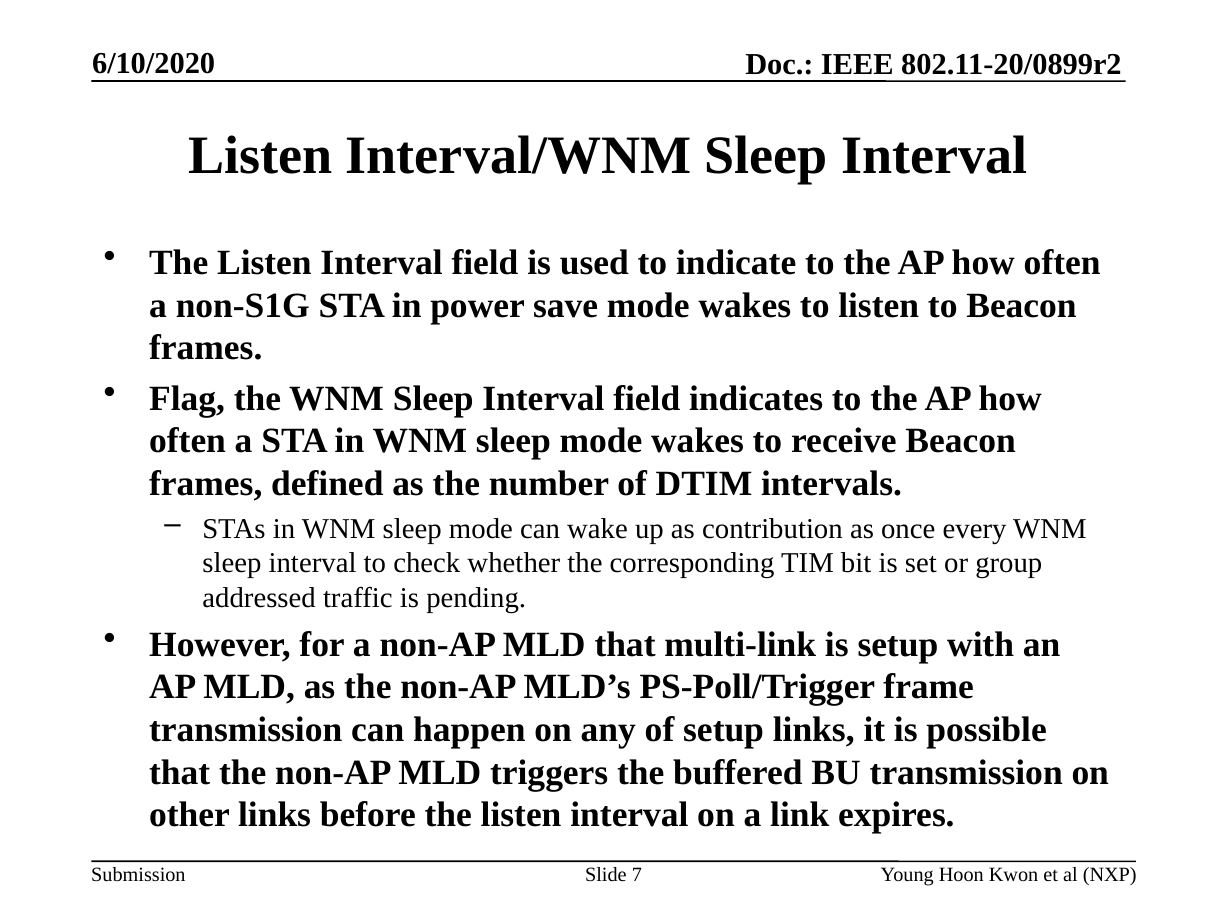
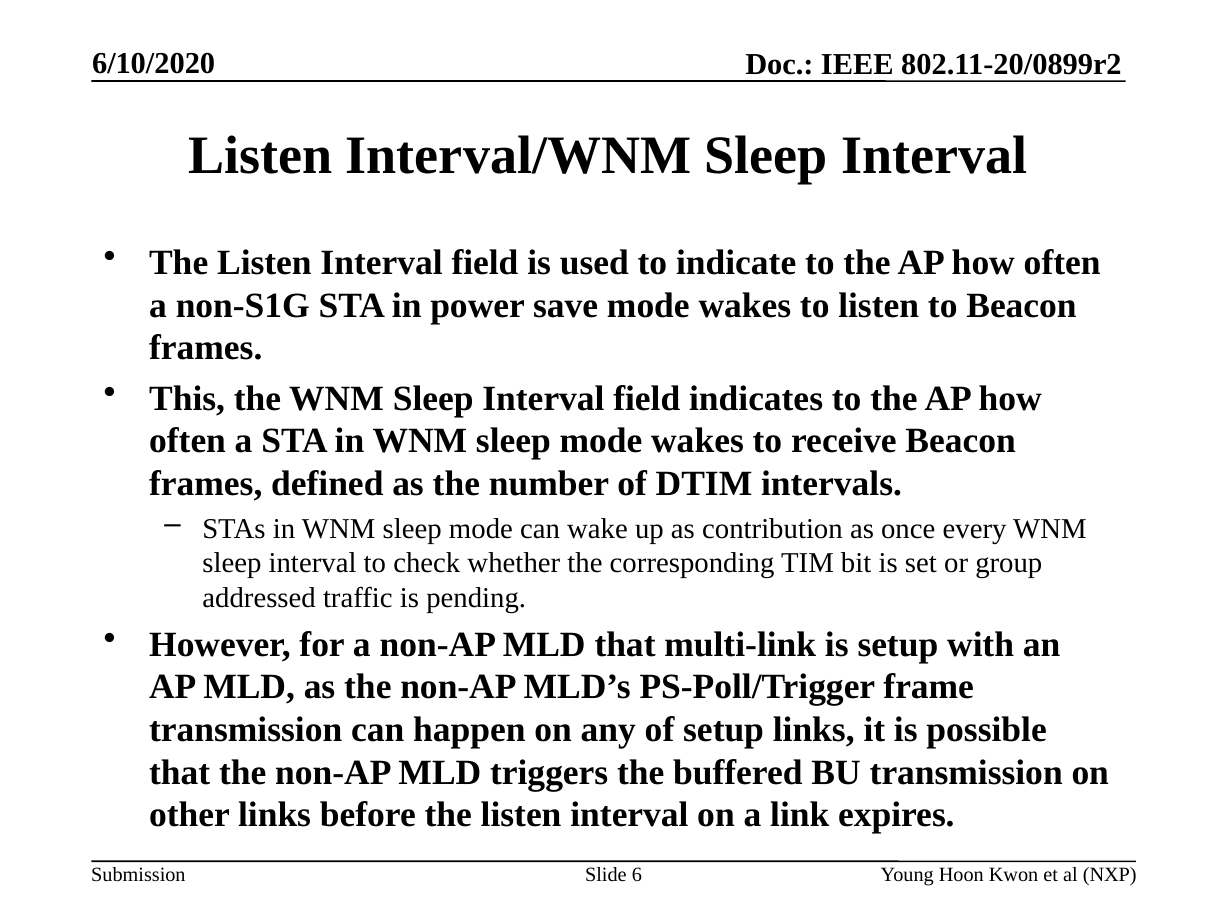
Flag: Flag -> This (187, 399)
7: 7 -> 6 (637, 875)
